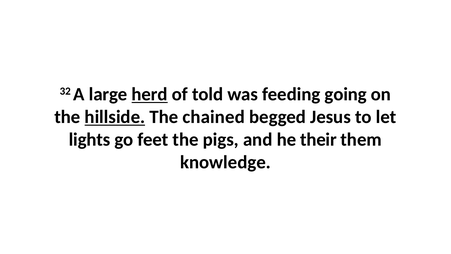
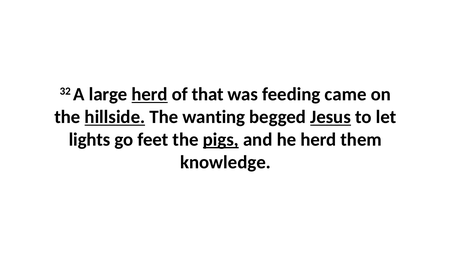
told: told -> that (208, 94)
going: going -> came (346, 94)
chained: chained -> wanting (214, 117)
Jesus underline: none -> present (331, 117)
pigs underline: none -> present (221, 139)
he their: their -> herd (318, 139)
